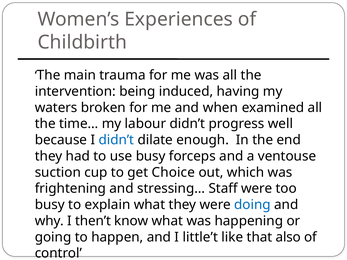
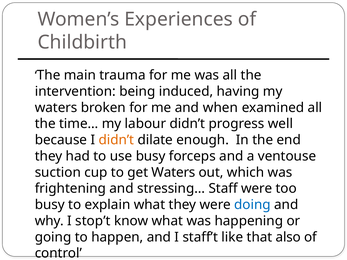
didn’t colour: blue -> orange (116, 140)
get Choice: Choice -> Waters (173, 173)
then’t: then’t -> stop’t (93, 221)
little’t: little’t -> staff’t (200, 237)
